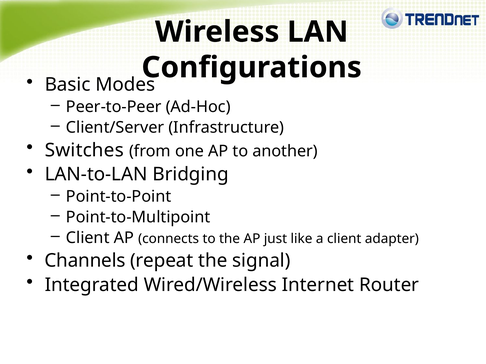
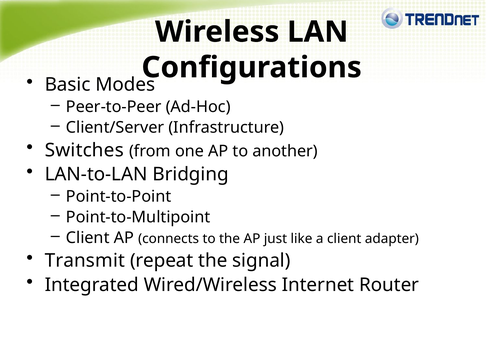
Channels: Channels -> Transmit (85, 261)
